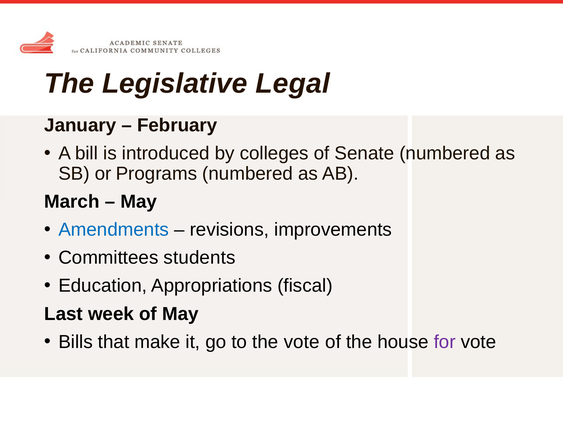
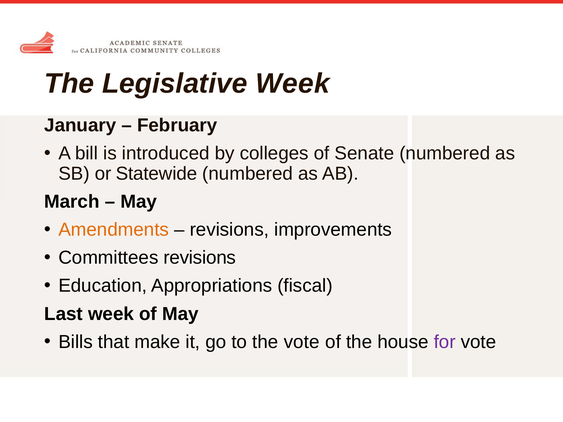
Legislative Legal: Legal -> Week (293, 84)
Programs: Programs -> Statewide (156, 174)
Amendments colour: blue -> orange (114, 230)
Committees students: students -> revisions (200, 258)
